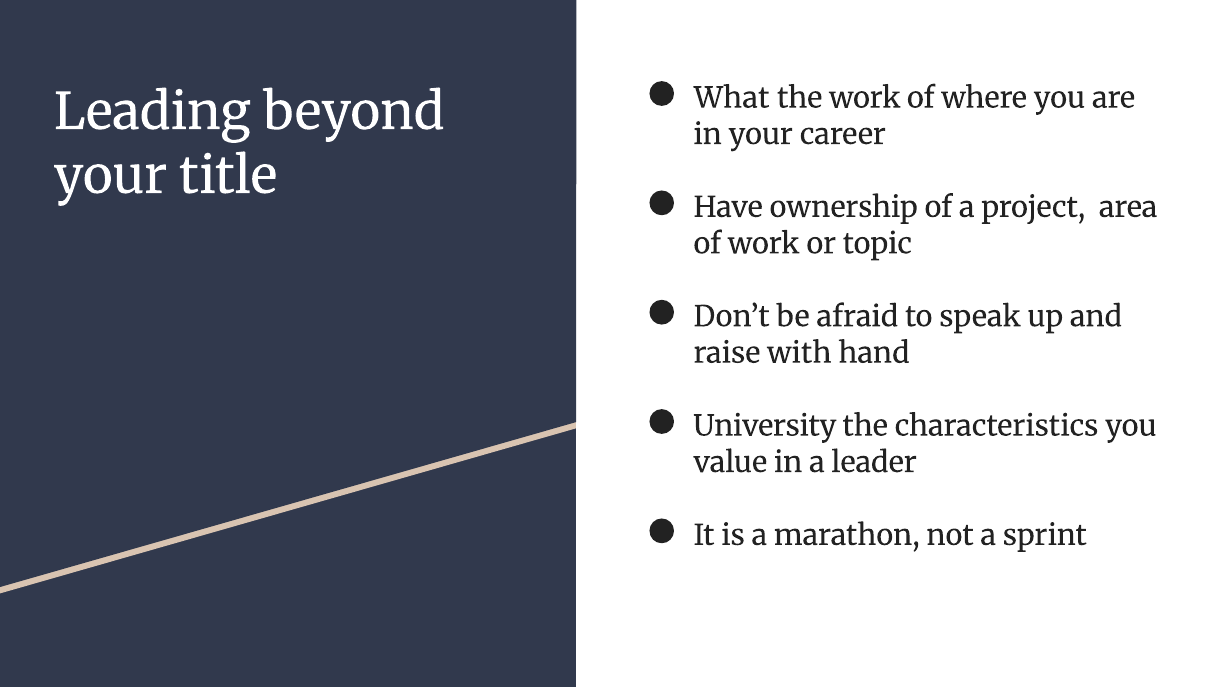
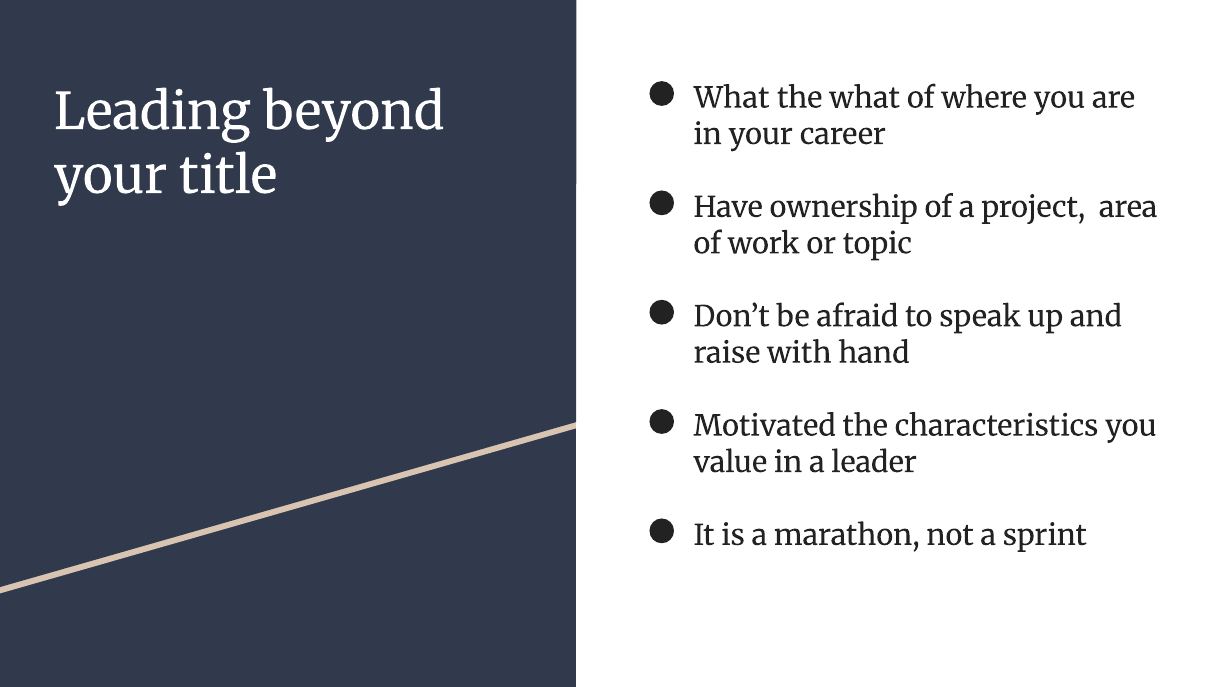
the work: work -> what (865, 98)
University: University -> Motivated (765, 426)
